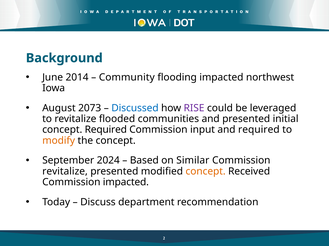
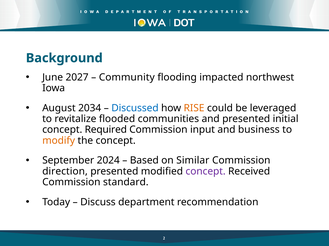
2014: 2014 -> 2027 (77, 77)
2073: 2073 -> 2034 (90, 108)
RISE colour: purple -> orange (194, 108)
and required: required -> business (259, 130)
revitalize: revitalize -> direction (65, 172)
concept colour: orange -> purple (206, 172)
Commission impacted: impacted -> standard (126, 183)
